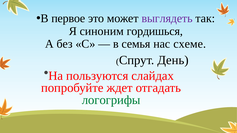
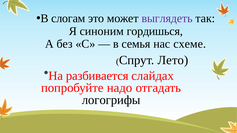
первое: первое -> слогам (68, 18)
День: День -> Лето (173, 60)
пользуются: пользуются -> разбивается (97, 76)
ждет: ждет -> надо (120, 88)
логогрифы colour: green -> black (111, 100)
